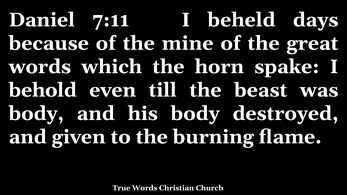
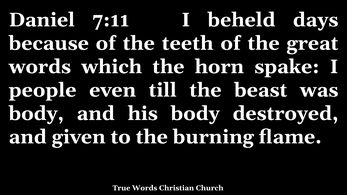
mine: mine -> teeth (188, 43)
behold: behold -> people (43, 90)
